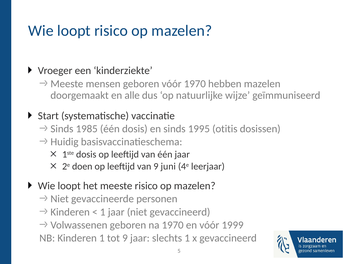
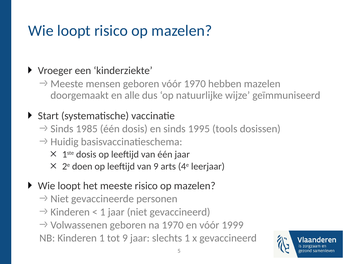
otitis: otitis -> tools (225, 129)
juni: juni -> arts (168, 167)
